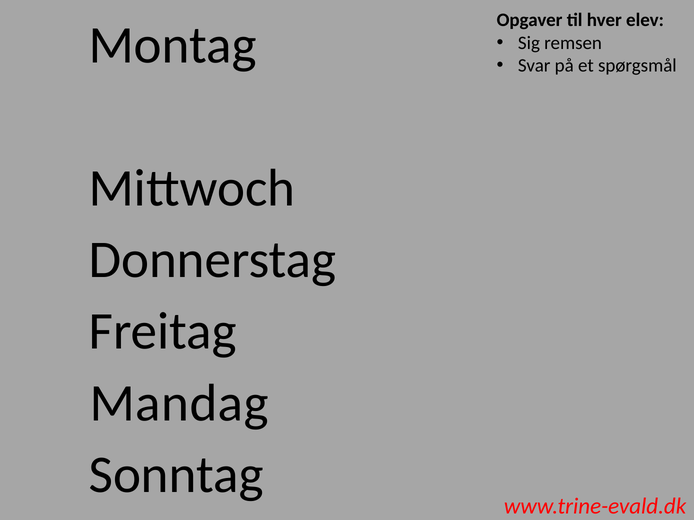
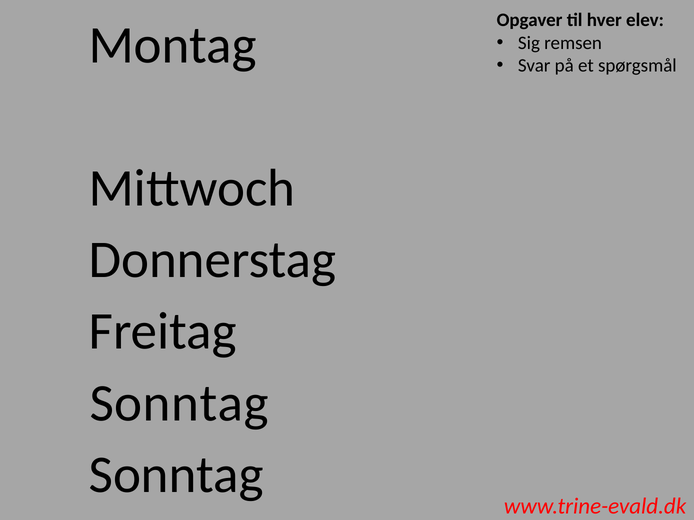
Mandag: Mandag -> Sonntag (179, 403)
